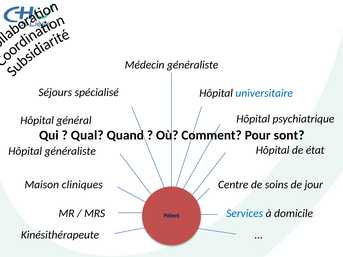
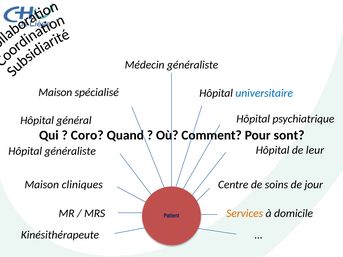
Séjours: Séjours -> Maison (55, 92)
Qual: Qual -> Coro (87, 135)
état: état -> leur (315, 150)
Services colour: blue -> orange (245, 214)
